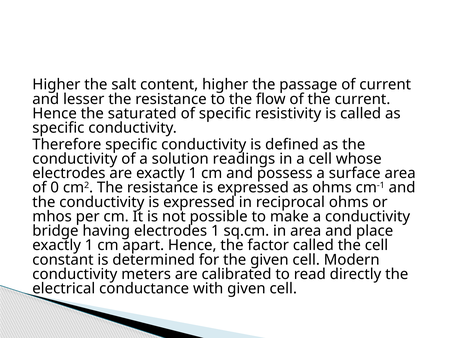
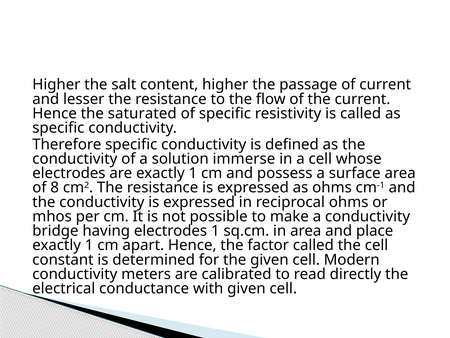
readings: readings -> immerse (244, 159)
0: 0 -> 8 (55, 187)
